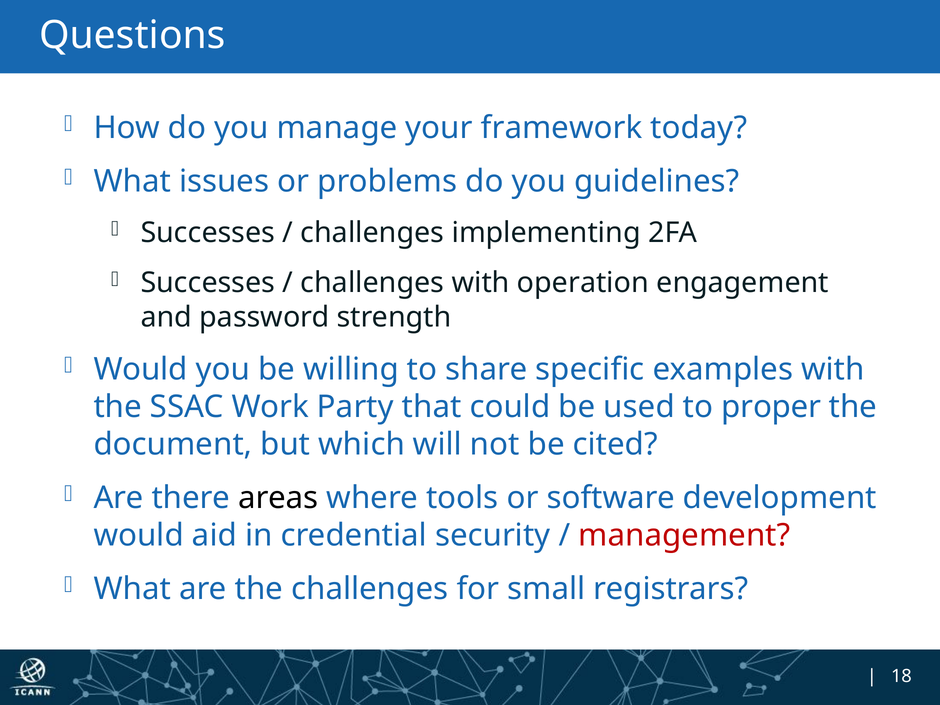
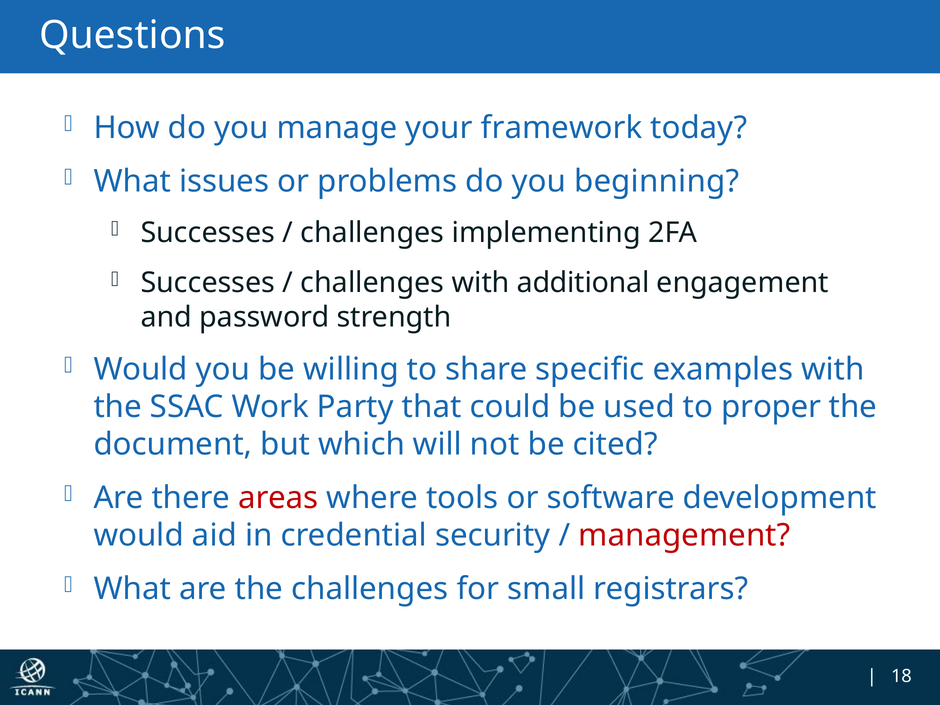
guidelines: guidelines -> beginning (657, 181)
operation: operation -> additional (583, 283)
areas colour: black -> red (278, 498)
